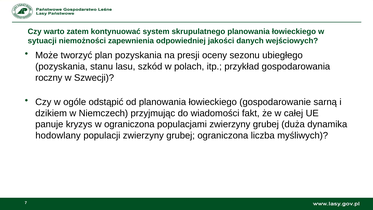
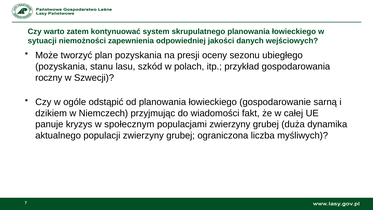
w ograniczona: ograniczona -> społecznym (129, 124)
hodowlany: hodowlany -> aktualnego (58, 135)
